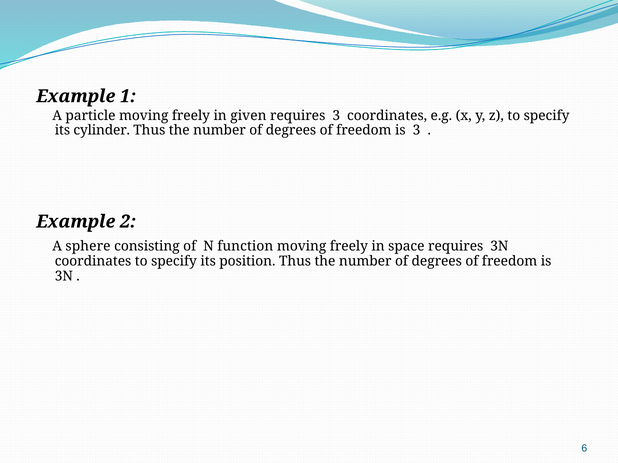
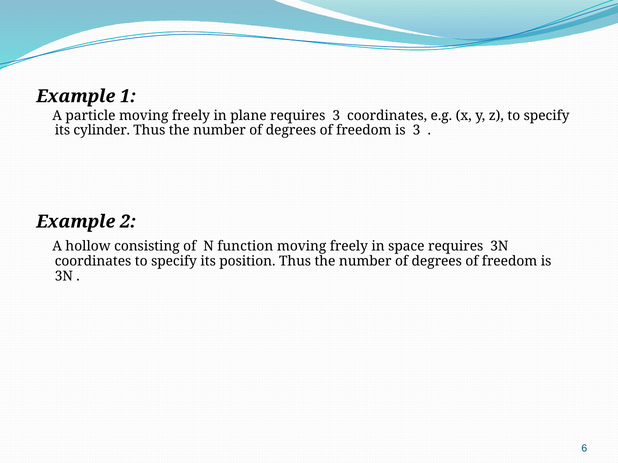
given: given -> plane (248, 116)
sphere: sphere -> hollow (88, 246)
